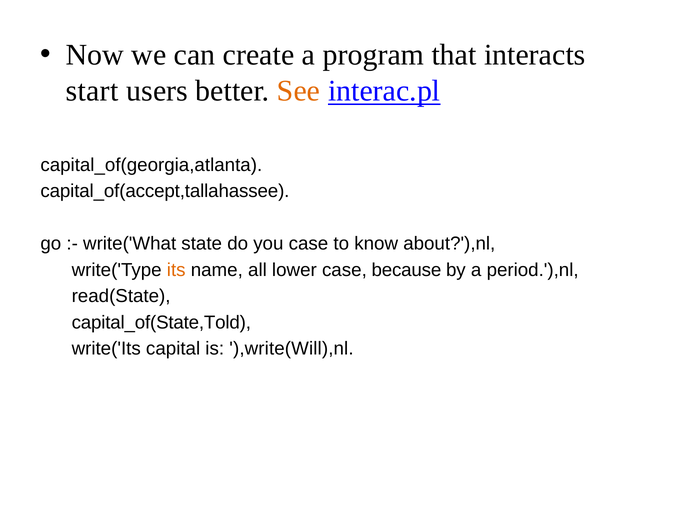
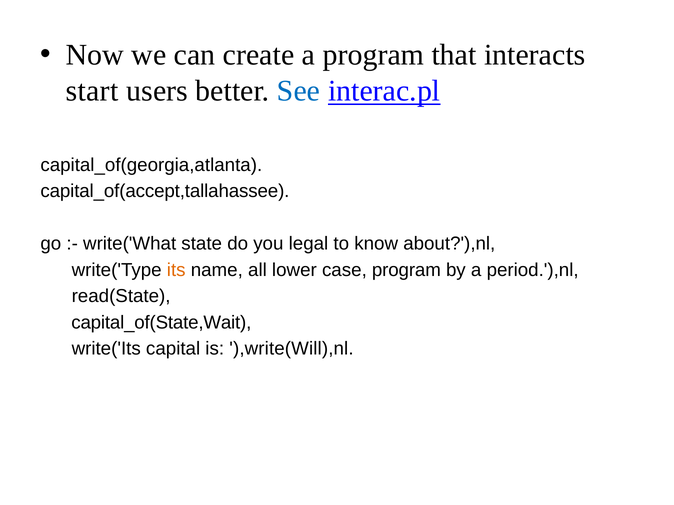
See colour: orange -> blue (299, 91)
you case: case -> legal (308, 244)
case because: because -> program (406, 270)
capital_of(State,Told: capital_of(State,Told -> capital_of(State,Wait (161, 323)
